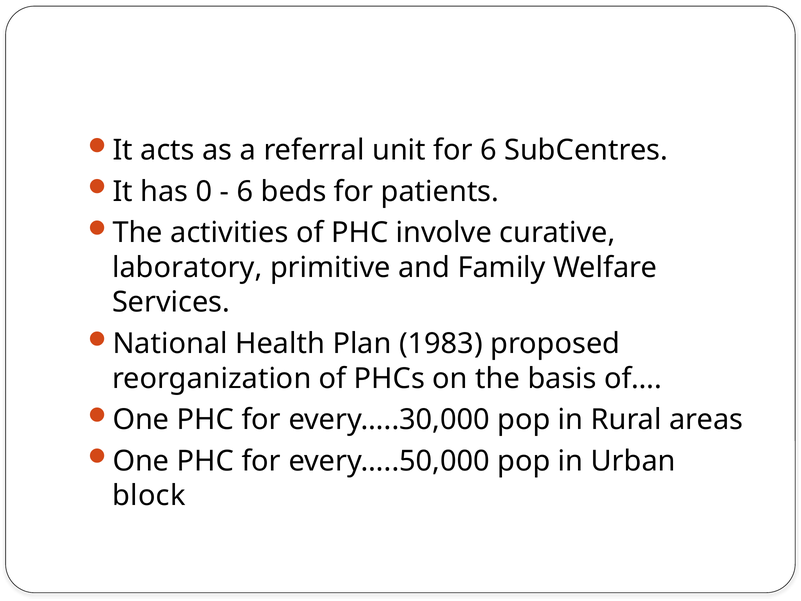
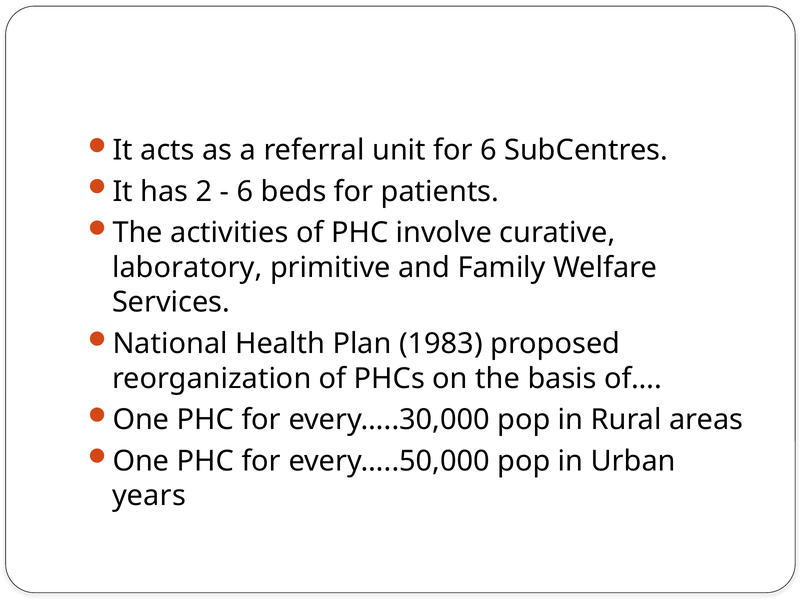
0: 0 -> 2 (204, 191)
block: block -> years (149, 496)
